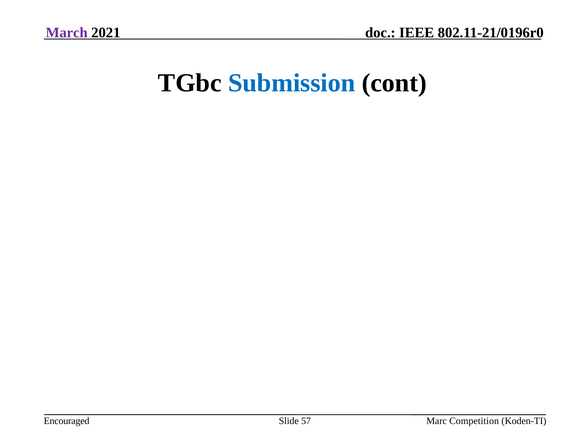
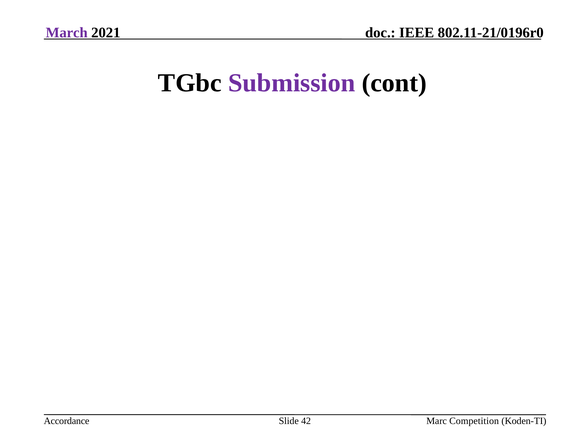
Submission colour: blue -> purple (292, 83)
Encouraged: Encouraged -> Accordance (67, 421)
57: 57 -> 42 (306, 421)
